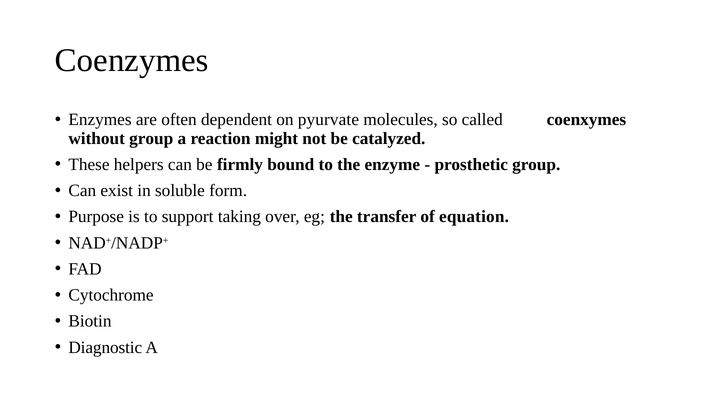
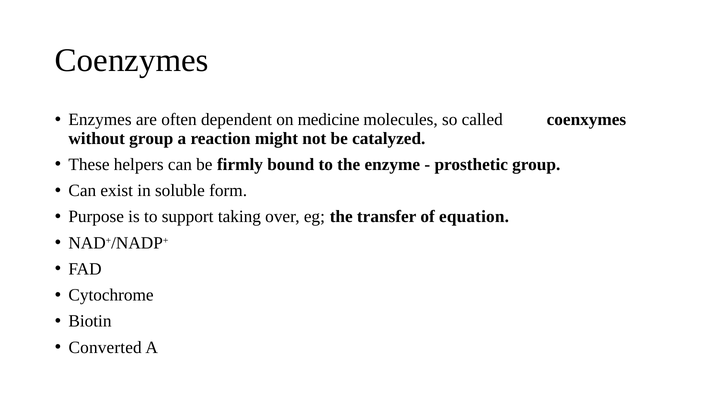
pyurvate: pyurvate -> medicine (329, 120)
Diagnostic: Diagnostic -> Converted (105, 347)
